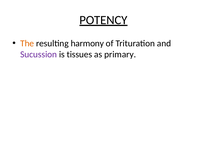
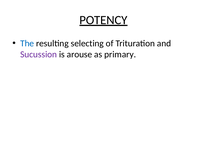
The colour: orange -> blue (27, 43)
harmony: harmony -> selecting (87, 43)
tissues: tissues -> arouse (79, 54)
